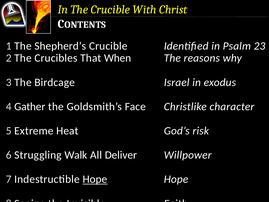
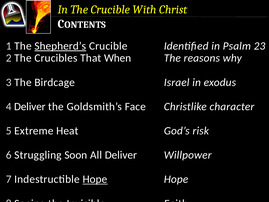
Shepherd’s underline: none -> present (60, 46)
4 Gather: Gather -> Deliver (30, 106)
Walk: Walk -> Soon (76, 155)
